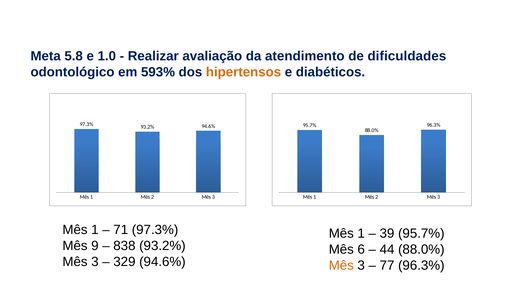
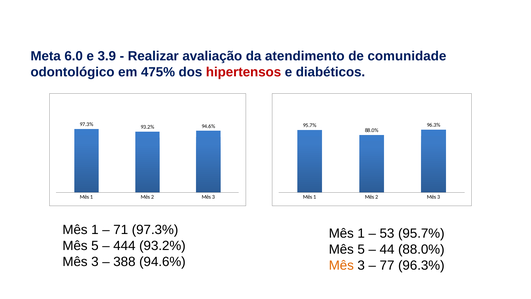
5.8: 5.8 -> 6.0 (74, 56)
1.0: 1.0 -> 3.9 (107, 56)
dificuldades: dificuldades -> comunidade (407, 56)
593%: 593% -> 475% (158, 72)
hipertensos colour: orange -> red (244, 72)
39: 39 -> 53 (387, 233)
9: 9 -> 5 (95, 246)
838: 838 -> 444 (124, 246)
6: 6 -> 5 (361, 249)
329: 329 -> 388 (124, 261)
